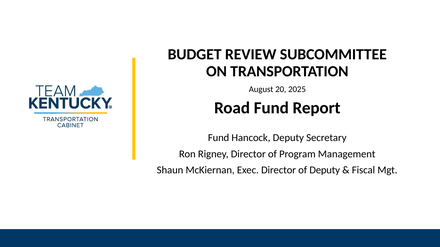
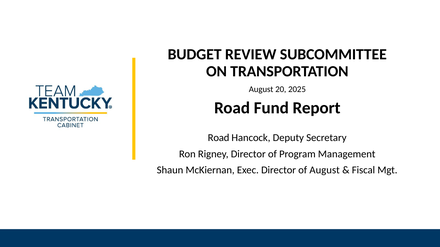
Fund: Fund -> Road (219, 138)
of Deputy: Deputy -> August (325, 170)
